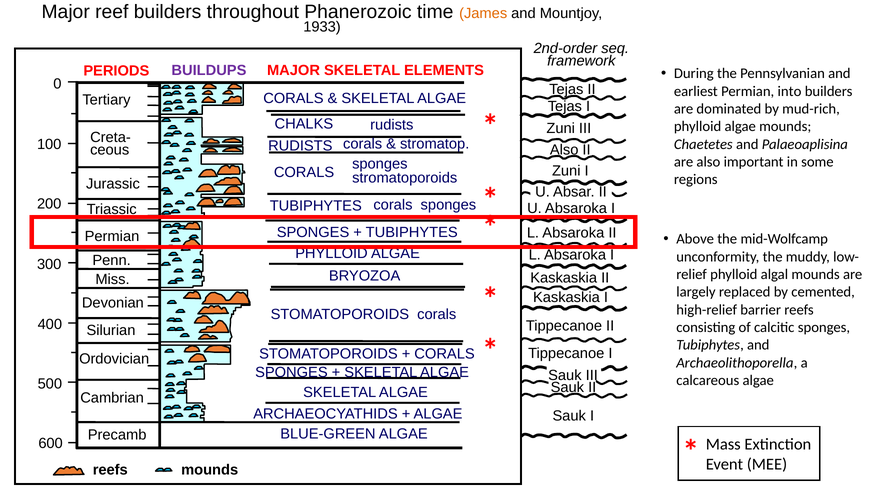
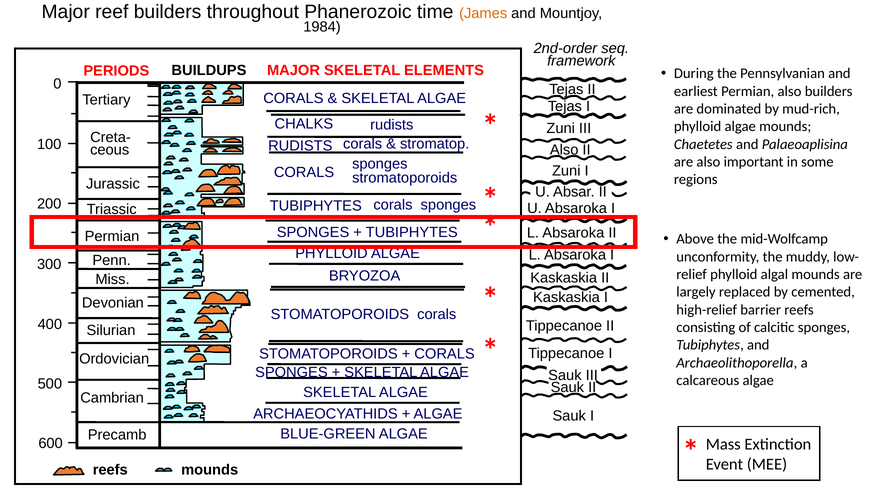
1933: 1933 -> 1984 (322, 27)
BUILDUPS colour: purple -> black (209, 70)
Permian into: into -> also (789, 91)
